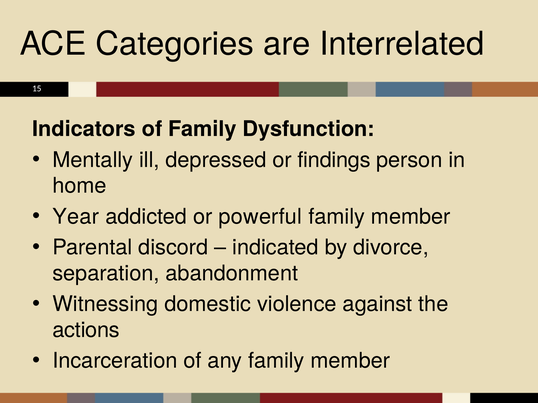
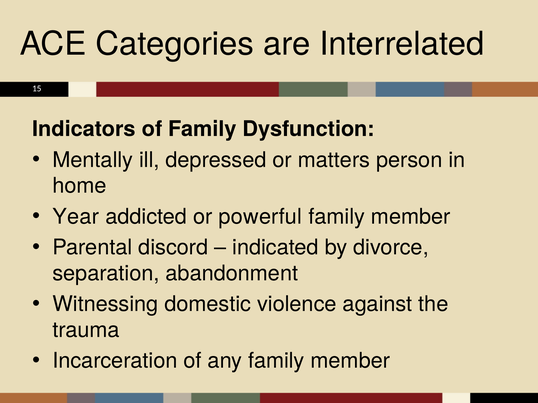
findings: findings -> matters (334, 160)
actions: actions -> trauma (86, 330)
